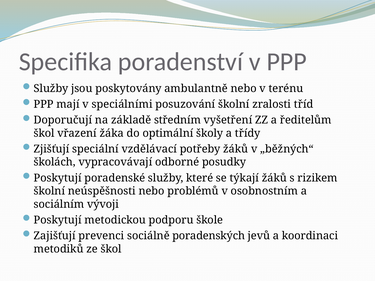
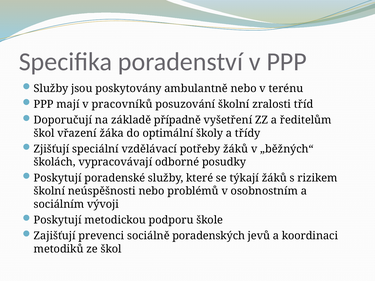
speciálními: speciálními -> pracovníků (122, 104)
středním: středním -> případně (177, 120)
